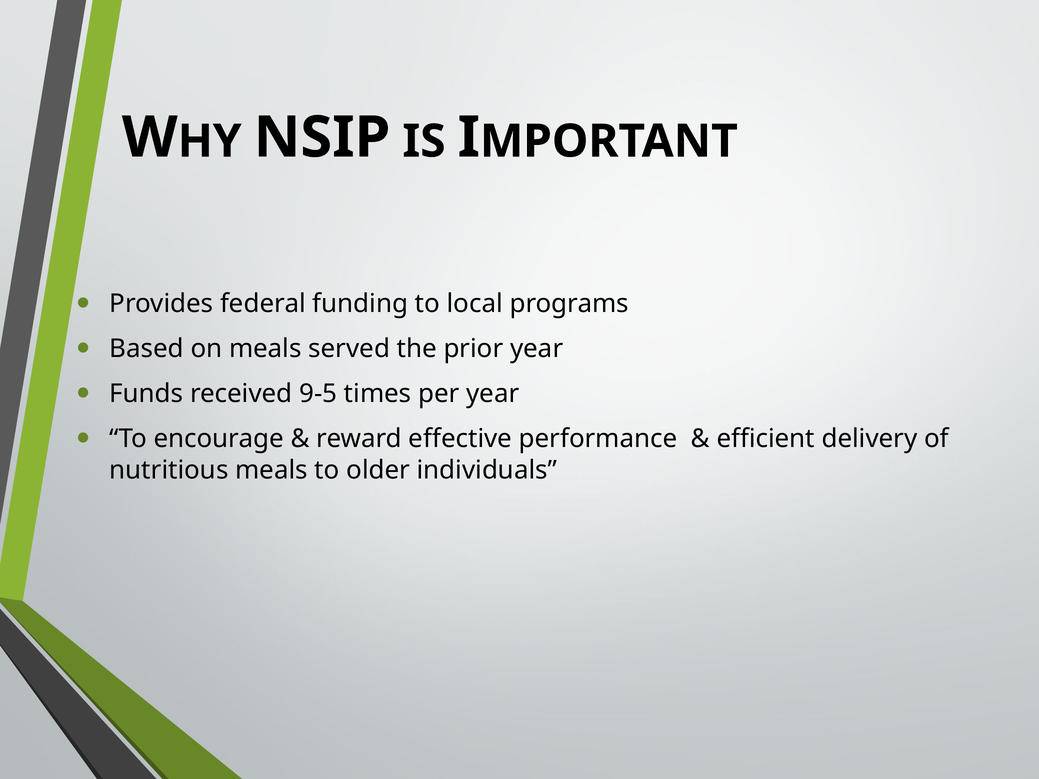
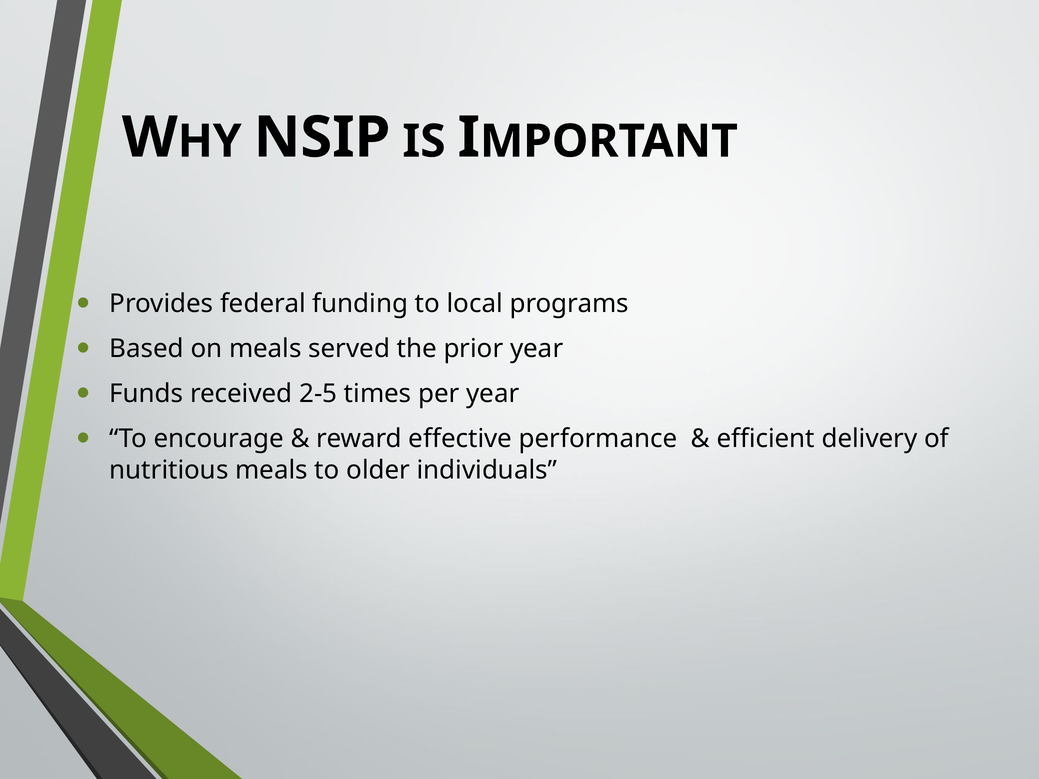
9-5: 9-5 -> 2-5 (318, 394)
